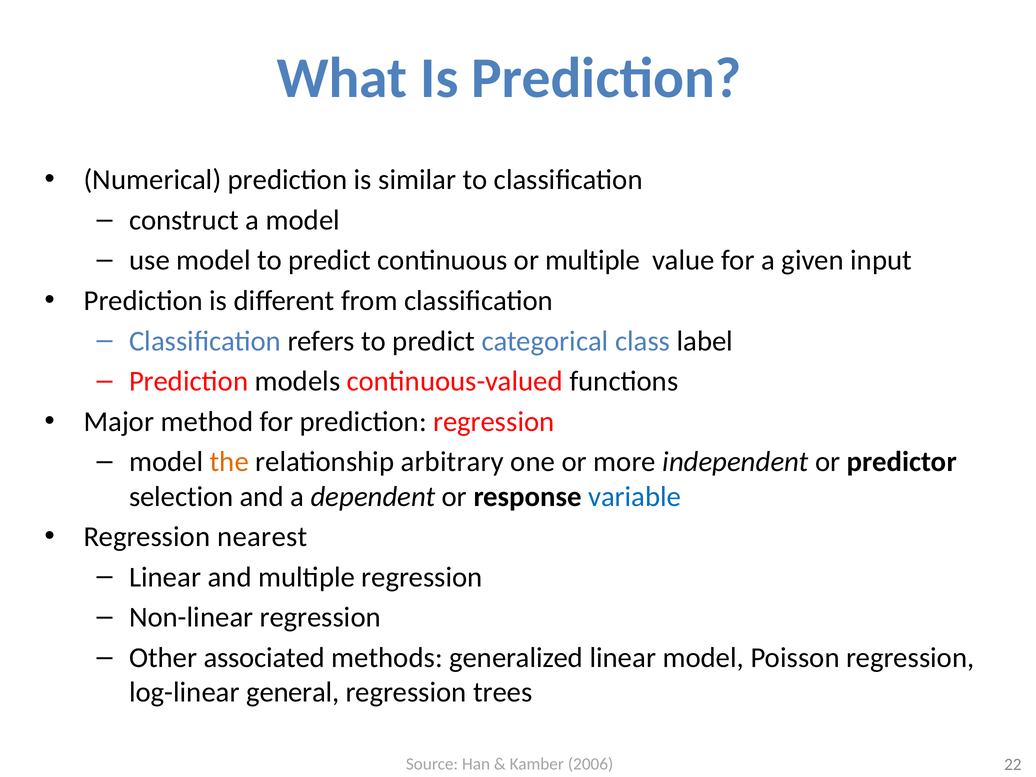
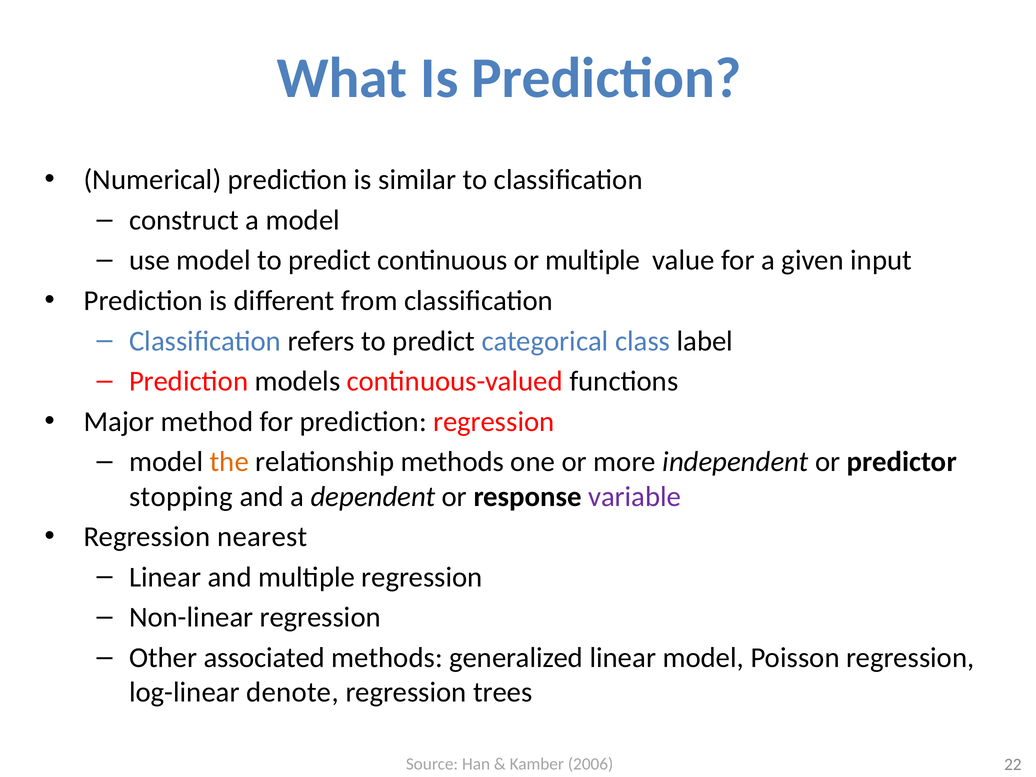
relationship arbitrary: arbitrary -> methods (452, 462)
selection: selection -> stopping (181, 497)
variable colour: blue -> purple (635, 497)
general: general -> denote (293, 692)
